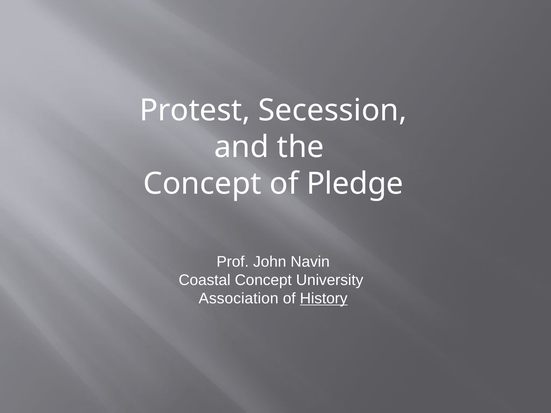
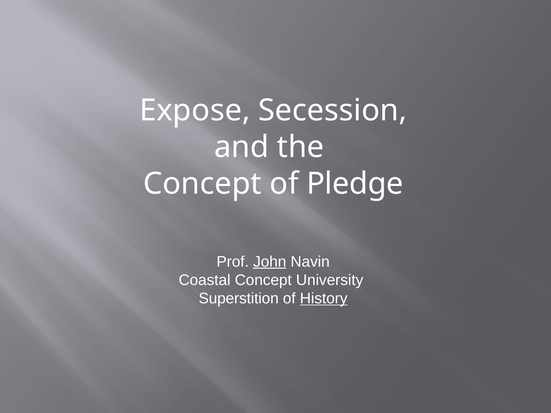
Protest: Protest -> Expose (195, 110)
John underline: none -> present (270, 262)
Association: Association -> Superstition (239, 299)
